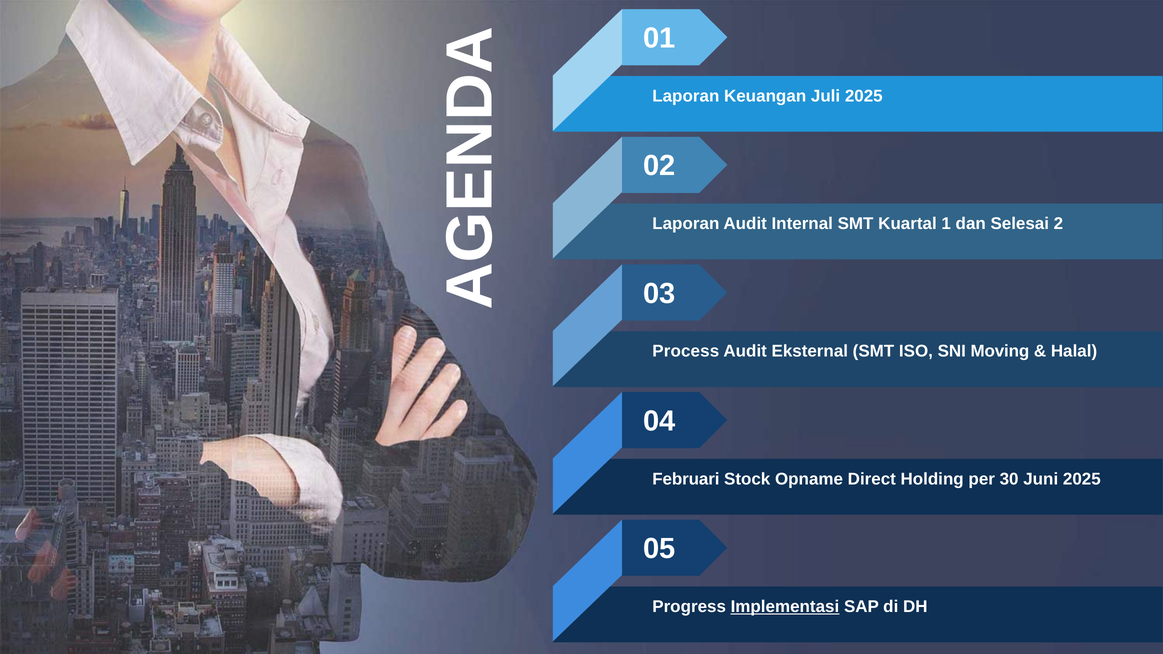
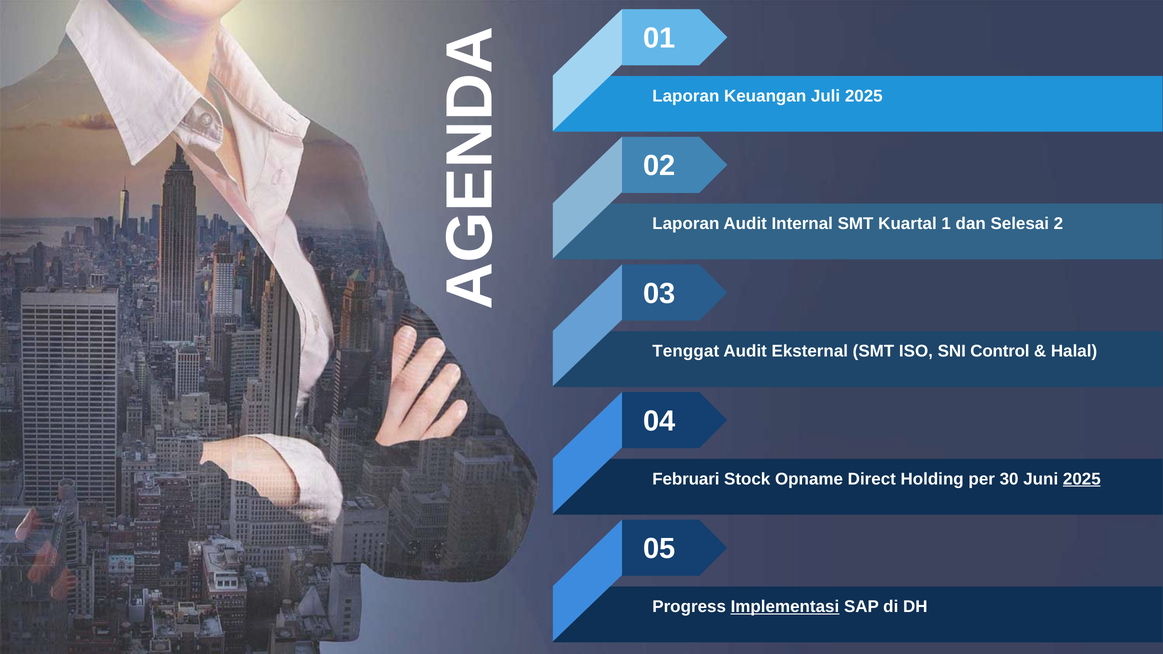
Process: Process -> Tenggat (686, 351)
Moving: Moving -> Control (1000, 351)
2025 underline: none -> present (1082, 479)
